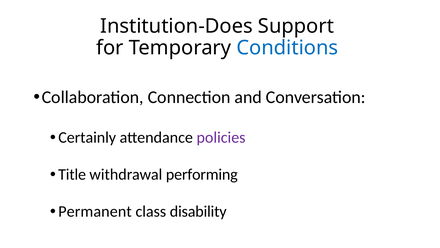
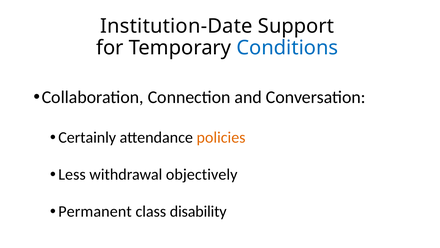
Institution-Does: Institution-Does -> Institution-Date (176, 26)
policies colour: purple -> orange (221, 137)
Title: Title -> Less (72, 174)
performing: performing -> objectively (202, 174)
